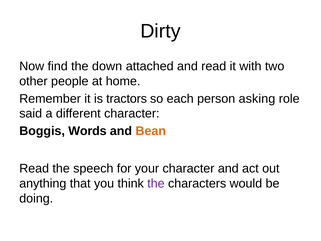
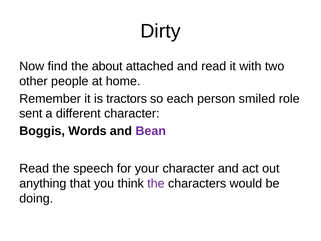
down: down -> about (107, 66)
asking: asking -> smiled (257, 99)
said: said -> sent (31, 113)
Bean colour: orange -> purple (151, 131)
